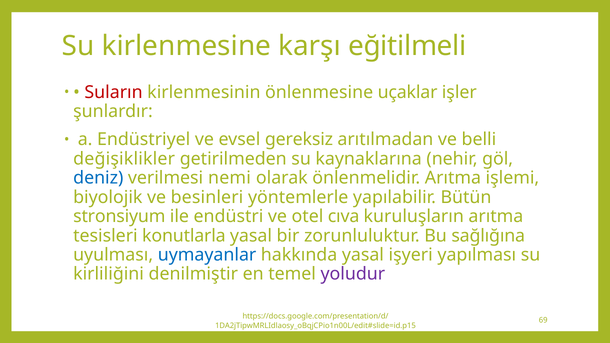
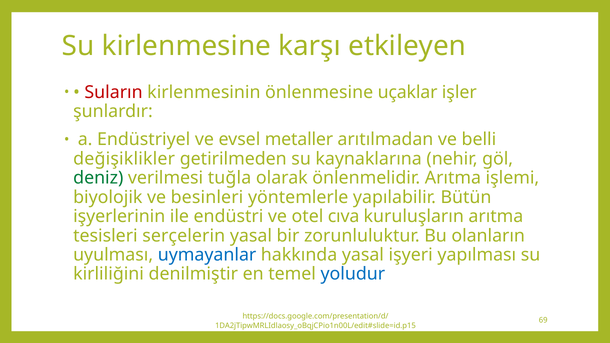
eğitilmeli: eğitilmeli -> etkileyen (407, 46)
gereksiz: gereksiz -> metaller (299, 140)
deniz colour: blue -> green (98, 178)
nemi: nemi -> tuğla (230, 178)
stronsiyum: stronsiyum -> işyerlerinin (119, 217)
konutlarla: konutlarla -> serçelerin (184, 236)
sağlığına: sağlığına -> olanların (488, 236)
yoludur colour: purple -> blue (353, 274)
